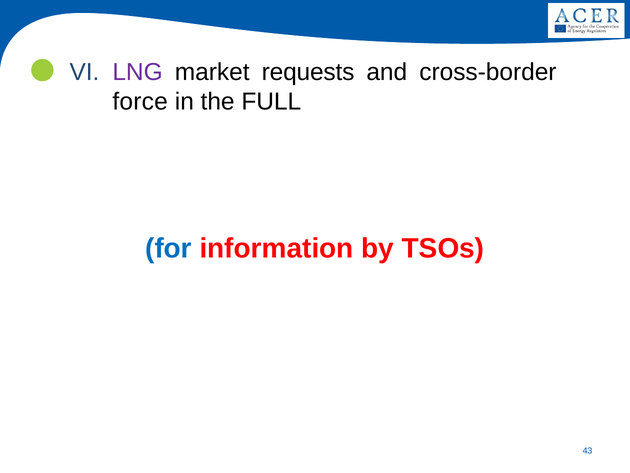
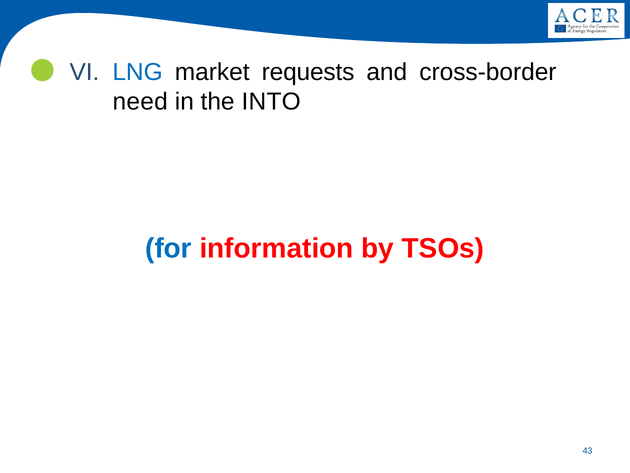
LNG colour: purple -> blue (138, 72)
force: force -> need (140, 102)
FULL: FULL -> INTO (271, 102)
